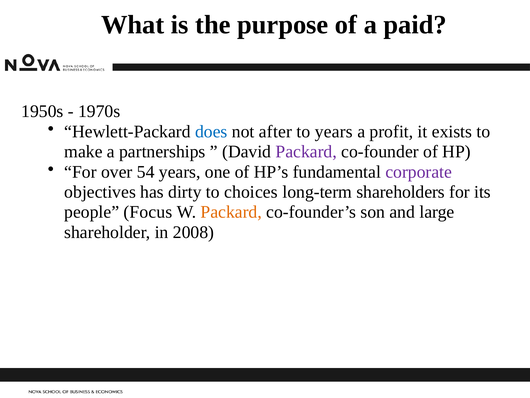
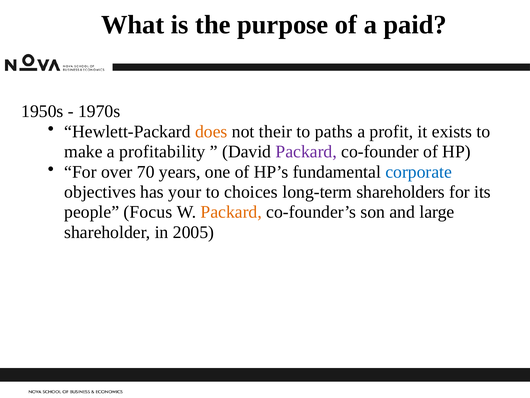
does colour: blue -> orange (211, 131)
after: after -> their (275, 131)
to years: years -> paths (334, 131)
partnerships: partnerships -> profitability (162, 151)
54: 54 -> 70 (146, 172)
corporate colour: purple -> blue (419, 172)
dirty: dirty -> your (185, 192)
2008: 2008 -> 2005 (194, 232)
